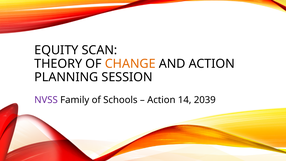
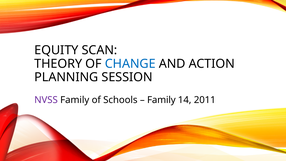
CHANGE colour: orange -> blue (130, 64)
Action: Action -> Family (161, 100)
2039: 2039 -> 2011 (205, 100)
